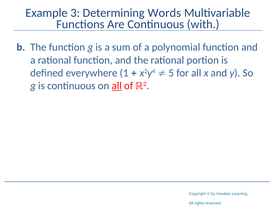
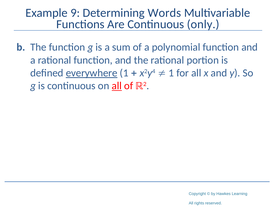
3: 3 -> 9 (75, 13)
with: with -> only (203, 24)
everywhere underline: none -> present (92, 73)
5: 5 -> 1 (171, 73)
